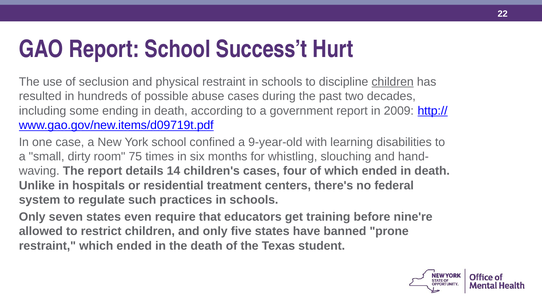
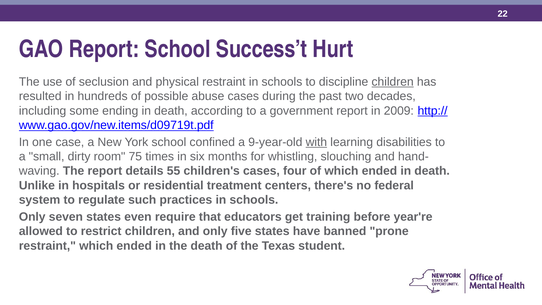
with underline: none -> present (316, 142)
14: 14 -> 55 (174, 171)
nine're: nine're -> year're (413, 217)
